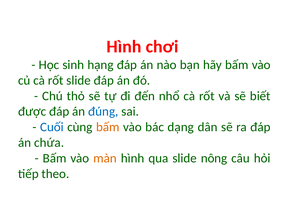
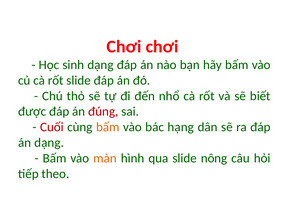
Hình: Hình -> Chơi (124, 47)
sinh hạng: hạng -> dạng (101, 65)
đúng colour: blue -> red (103, 112)
Cuối colour: blue -> red (52, 127)
dạng: dạng -> hạng (181, 127)
án chứa: chứa -> dạng (49, 143)
